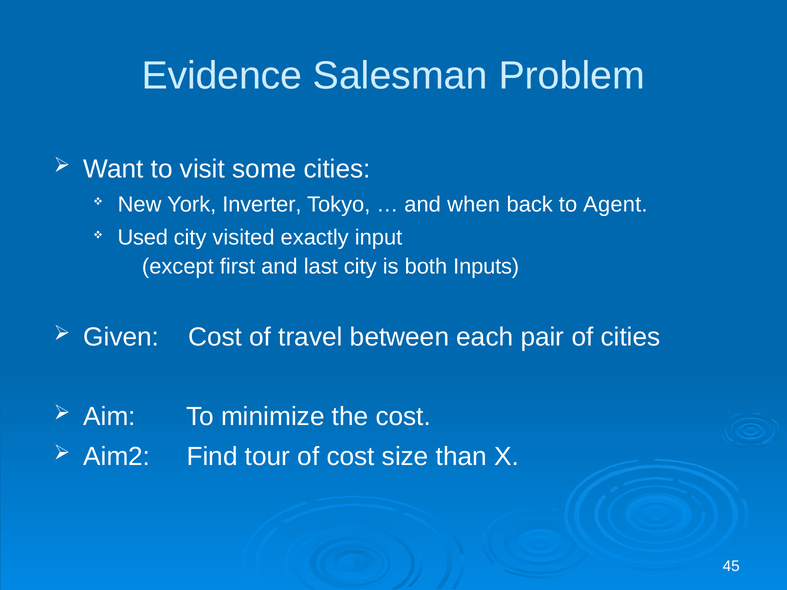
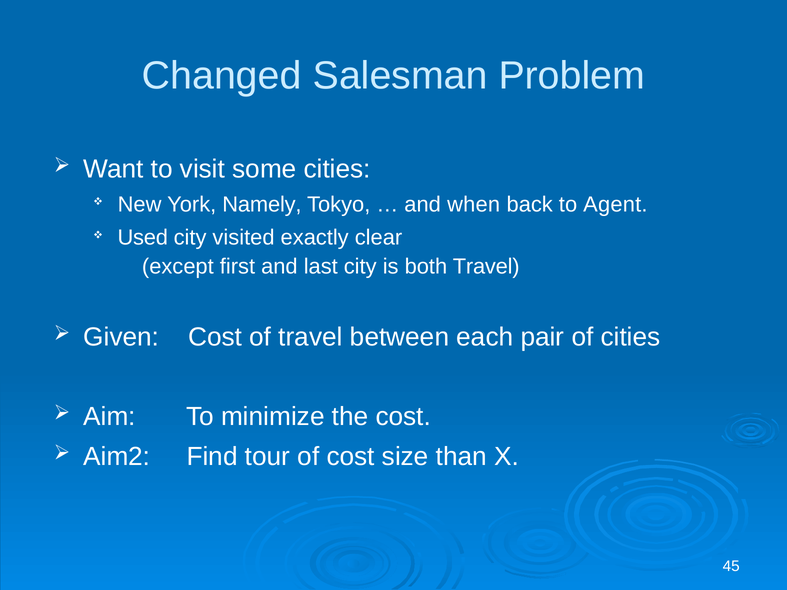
Evidence: Evidence -> Changed (222, 76)
Inverter: Inverter -> Namely (262, 204)
input: input -> clear (379, 238)
both Inputs: Inputs -> Travel (486, 267)
